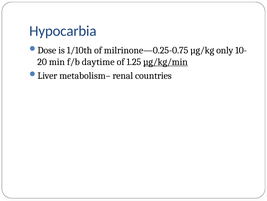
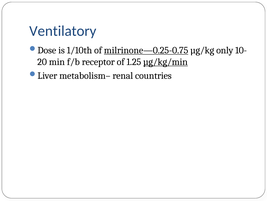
Hypocarbia: Hypocarbia -> Ventilatory (63, 31)
milrinone—0.25-0.75 underline: none -> present (146, 50)
daytime: daytime -> receptor (98, 62)
